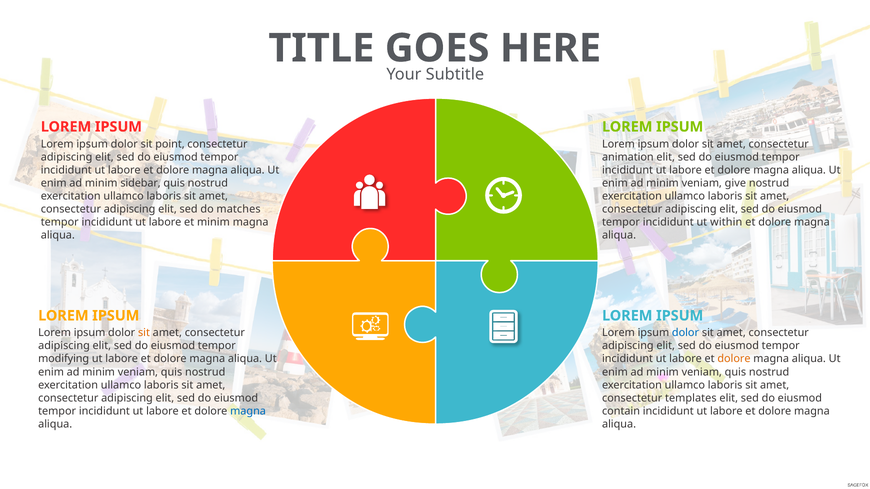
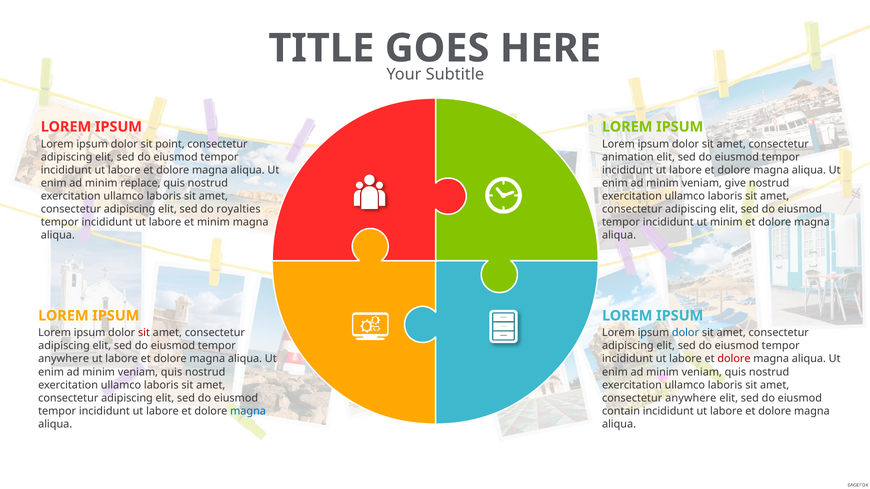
sidebar: sidebar -> replace (141, 183)
matches: matches -> royalties (239, 209)
ut within: within -> minim (726, 222)
sit colour: orange -> red (144, 333)
modifying: modifying -> anywhere (64, 359)
dolore colour: orange -> red (734, 359)
consectetur templates: templates -> anywhere (691, 398)
